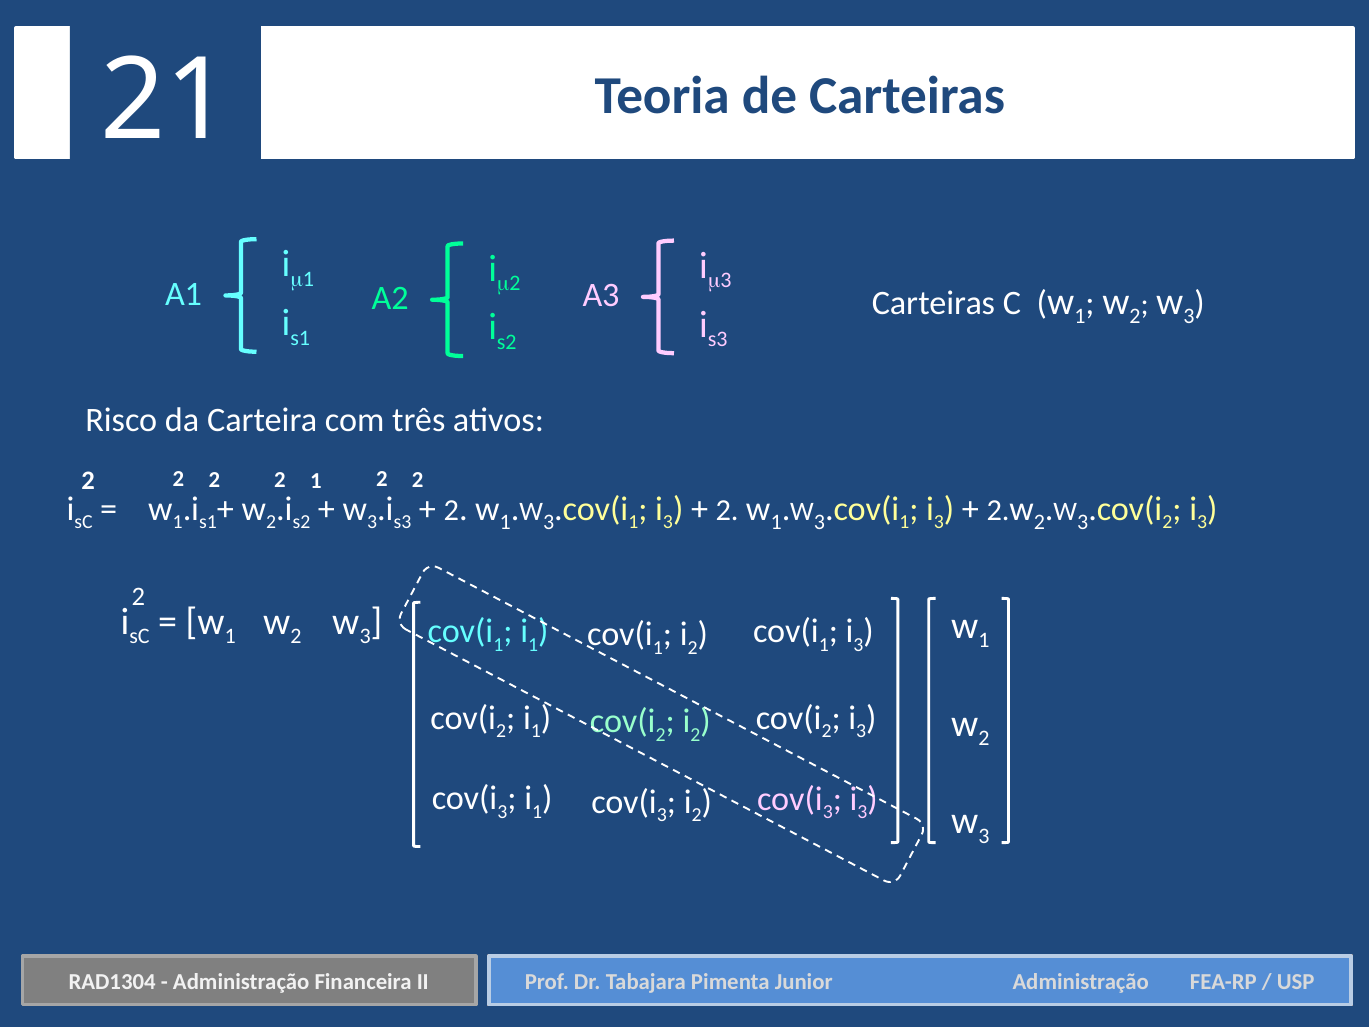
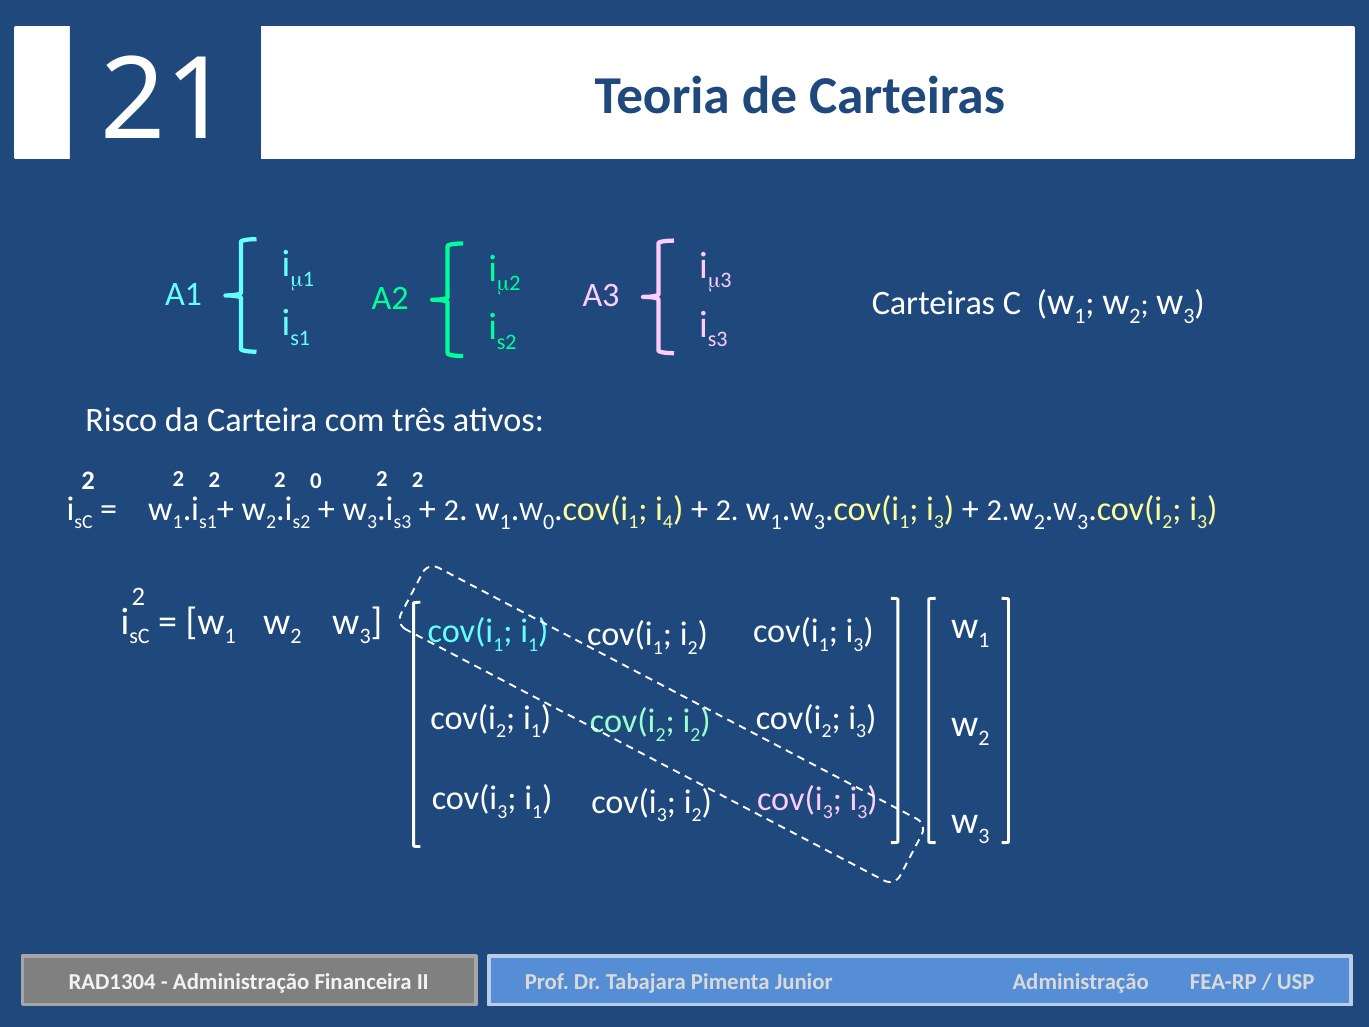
2 1: 1 -> 0 (316, 481)
3: 3 -> 0 (549, 522)
3: 3 -> 4 (668, 522)
